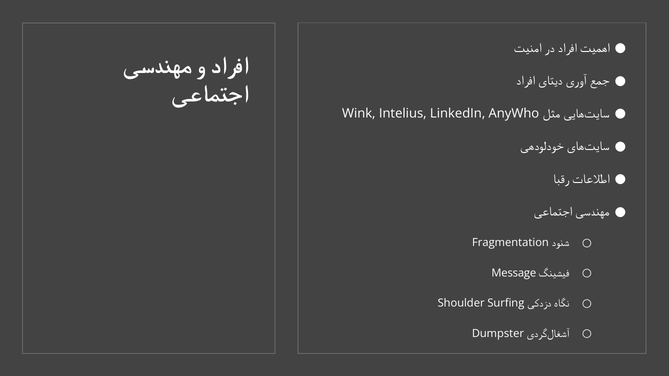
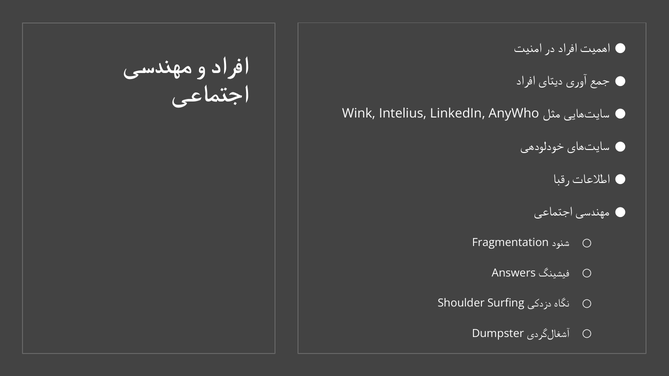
Message: Message -> Answers (514, 273)
